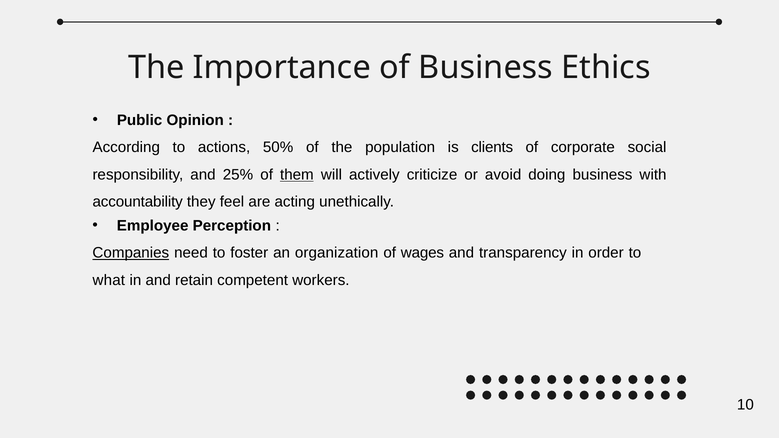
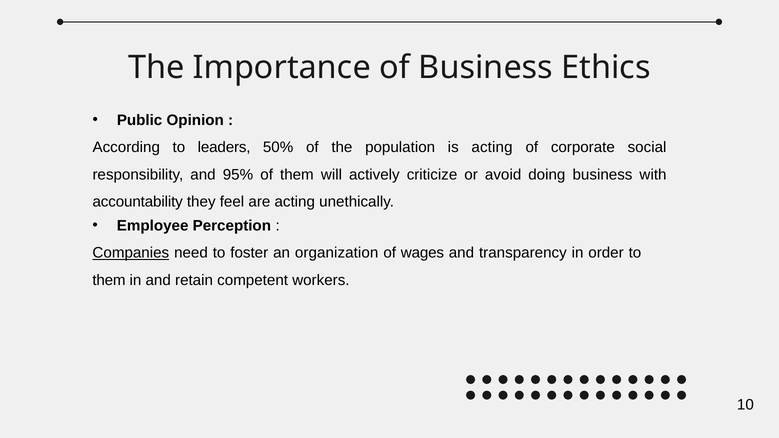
actions: actions -> leaders (224, 148)
is clients: clients -> acting (492, 148)
25%: 25% -> 95% (238, 175)
them underline: present -> none (297, 175)
what: what -> them (109, 280)
